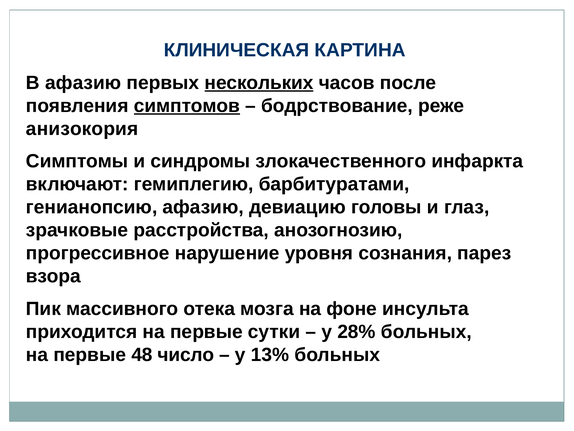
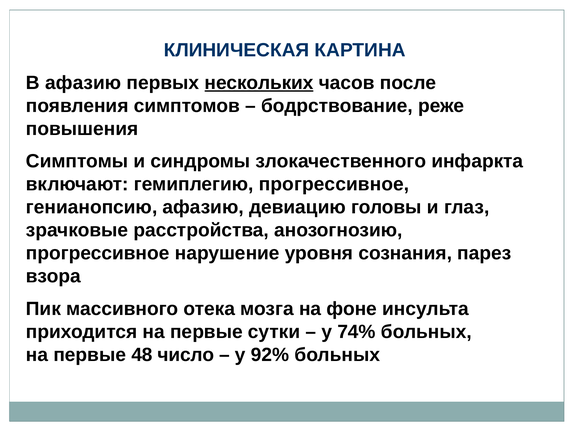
симптомов underline: present -> none (187, 106)
анизокория: анизокория -> повышения (82, 129)
гемиплегию барбитуратами: барбитуратами -> прогрессивное (334, 184)
28%: 28% -> 74% (357, 331)
13%: 13% -> 92% (270, 354)
